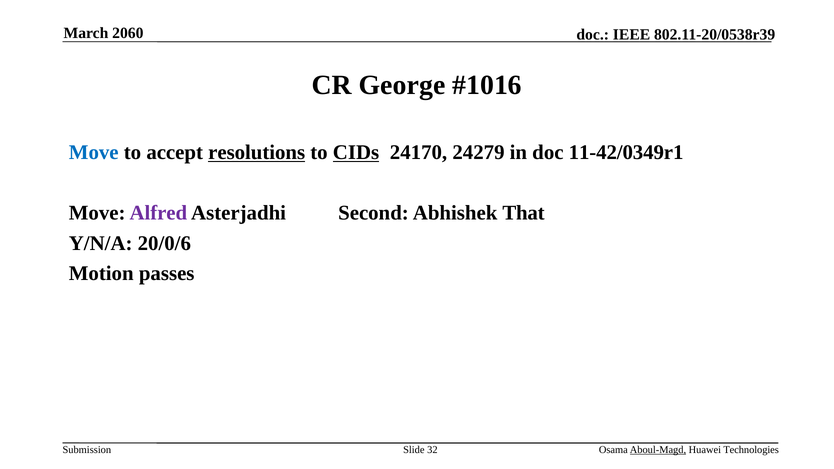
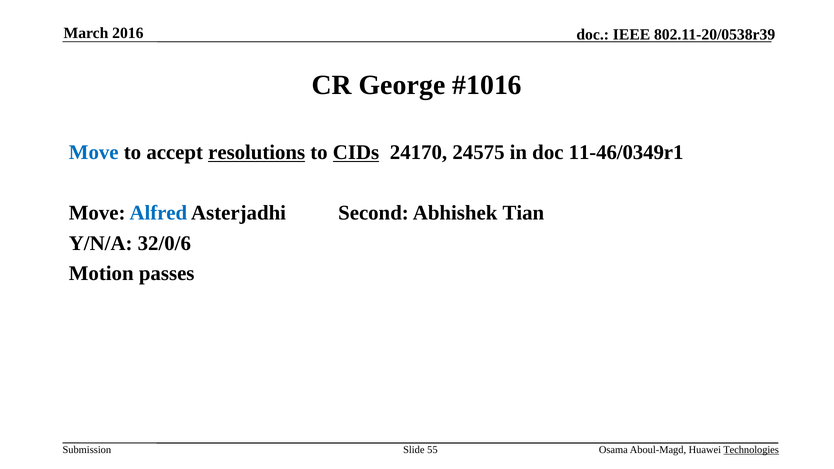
2060: 2060 -> 2016 (128, 33)
24279: 24279 -> 24575 (478, 153)
11-42/0349r1: 11-42/0349r1 -> 11-46/0349r1 (626, 153)
Alfred colour: purple -> blue (158, 213)
That: That -> Tian (523, 213)
20/0/6: 20/0/6 -> 32/0/6 (164, 243)
32: 32 -> 55 (432, 450)
Aboul-Magd underline: present -> none (658, 450)
Technologies underline: none -> present (751, 450)
